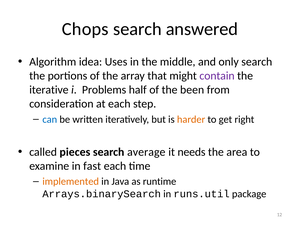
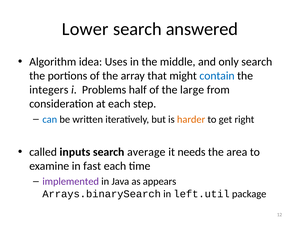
Chops: Chops -> Lower (85, 29)
contain colour: purple -> blue (217, 76)
iterative: iterative -> integers (49, 90)
been: been -> large (192, 90)
pieces: pieces -> inputs (75, 152)
implemented colour: orange -> purple (71, 182)
runtime: runtime -> appears (160, 182)
runs.util: runs.util -> left.util (202, 194)
